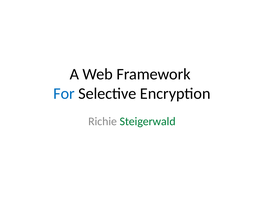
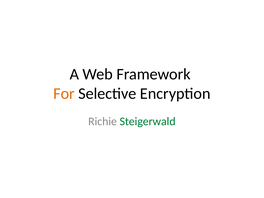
For colour: blue -> orange (64, 94)
